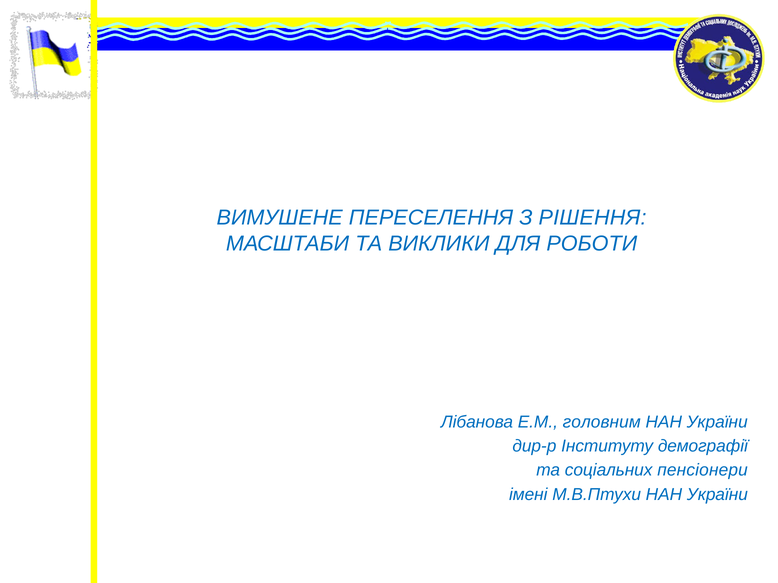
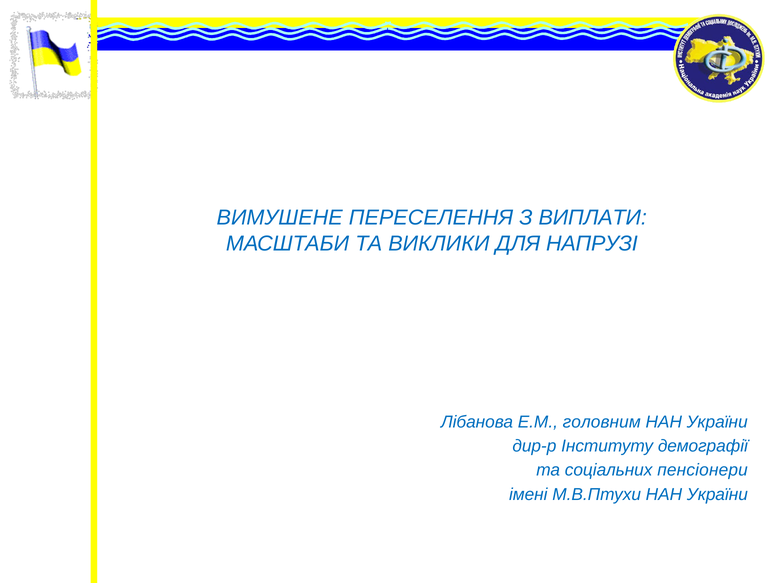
РІШЕННЯ: РІШЕННЯ -> ВИПЛАТИ (593, 218)
РОБОТИ: РОБОТИ -> НАПРУЗІ (592, 244)
